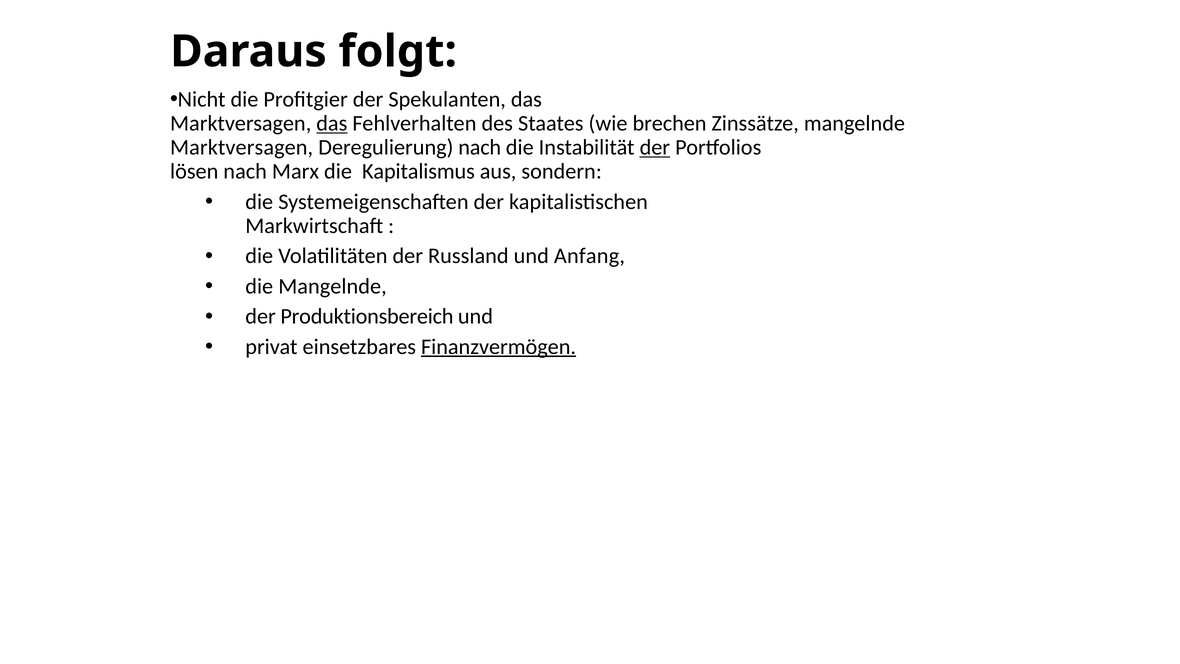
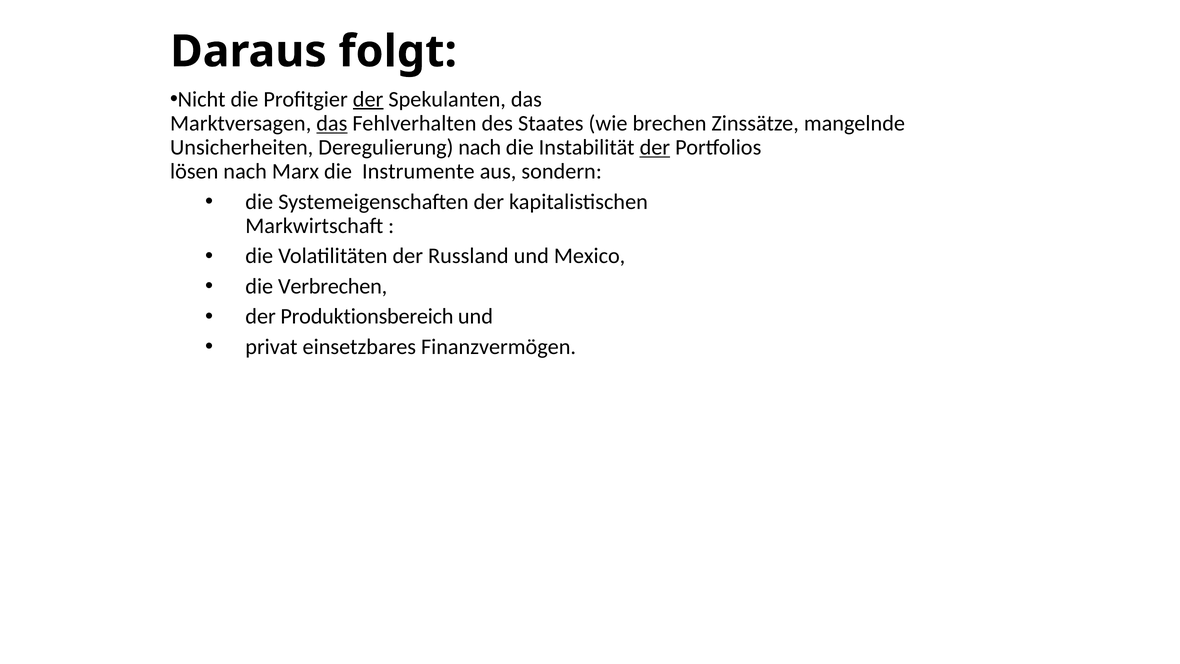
der underline: none -> present (368, 99)
Marktversagen: Marktversagen -> Unsicherheiten (242, 147)
Kapitalismus: Kapitalismus -> Instrumente (418, 171)
Anfang: Anfang -> Mexico (590, 256)
die Mangelnde: Mangelnde -> Verbrechen (333, 286)
Finanzvermögen underline: present -> none (499, 347)
